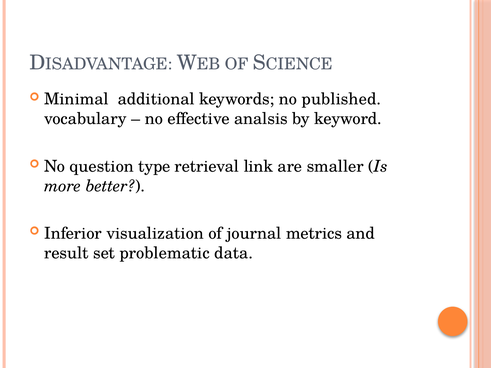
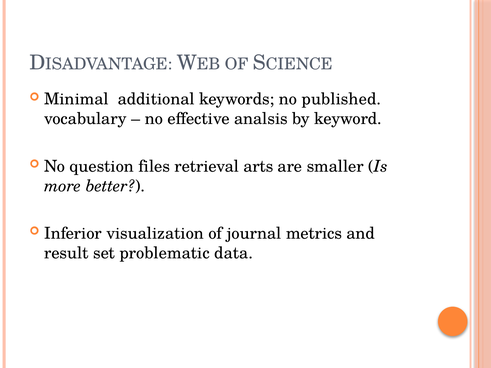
type: type -> files (154, 166)
link: link -> arts (258, 166)
